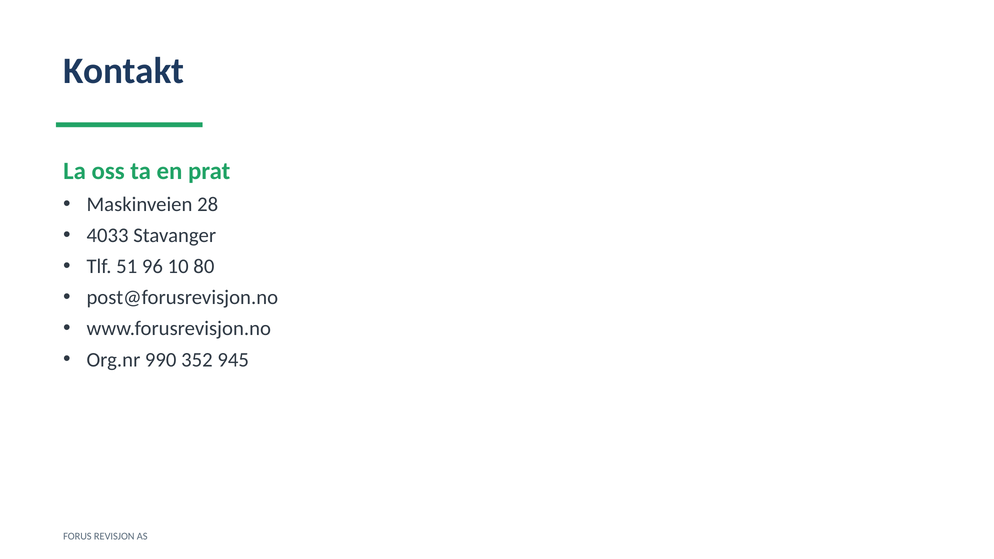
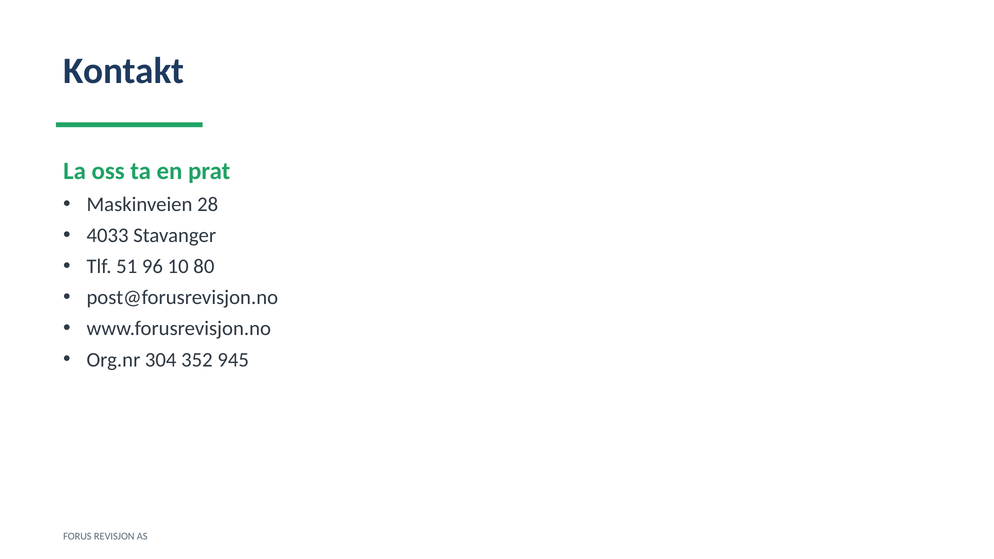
990: 990 -> 304 (161, 360)
